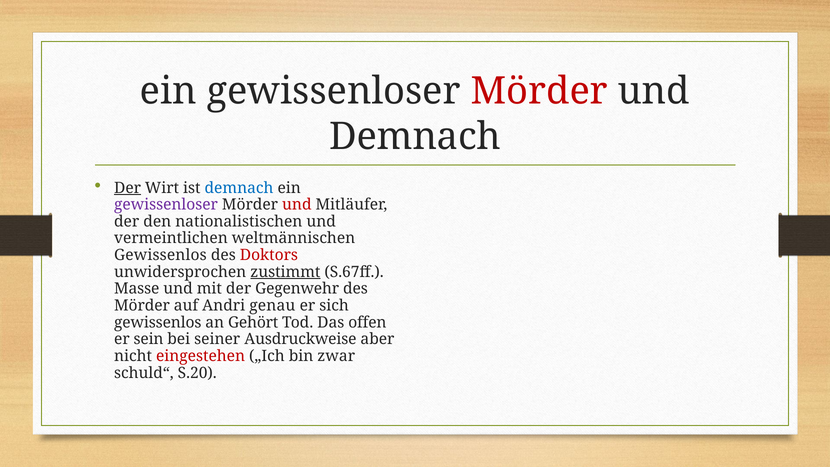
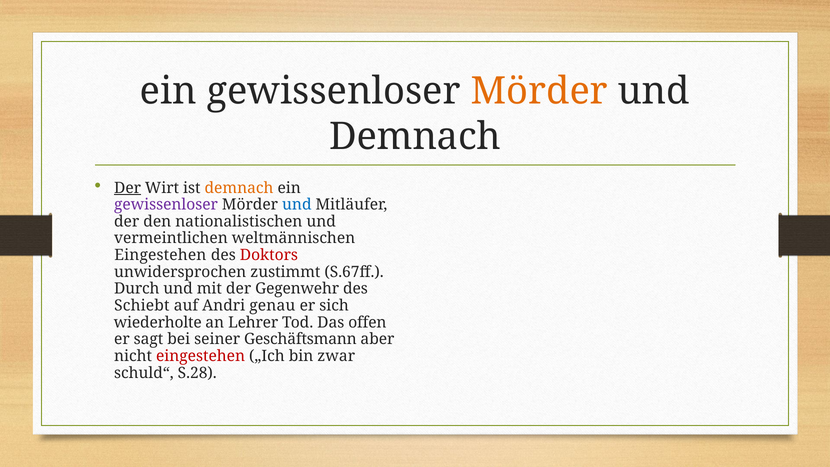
Mörder colour: red -> orange (539, 91)
demnach colour: blue -> orange (239, 188)
und colour: red -> blue (297, 205)
Gewissenlos: Gewissenlos -> Eingestehen (160, 255)
zustimmt underline: present -> none (285, 272)
Masse: Masse -> Durch (137, 289)
Mörder: Mörder -> Schiebt (142, 306)
gewissenlos: gewissenlos -> wiederholte (158, 322)
Gehört: Gehört -> Lehrer (253, 322)
sein: sein -> sagt (148, 339)
Ausdruckweise: Ausdruckweise -> Geschäftsmann (300, 339)
S.20: S.20 -> S.28 (197, 373)
